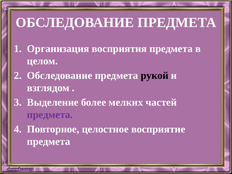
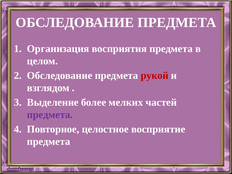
рукой colour: black -> red (155, 75)
